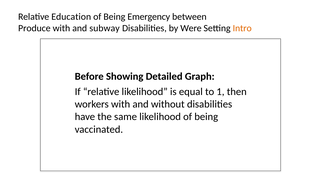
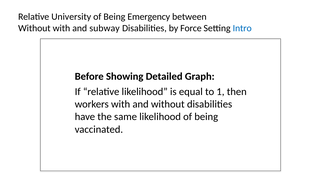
Education: Education -> University (71, 17)
Produce: Produce -> Without (34, 28)
Were: Were -> Force (191, 28)
Intro colour: orange -> blue (242, 28)
